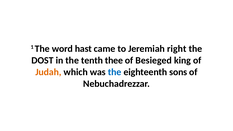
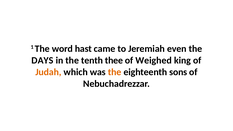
right: right -> even (177, 49)
DOST: DOST -> DAYS (42, 60)
Besieged: Besieged -> Weighed (154, 60)
the colour: blue -> orange (115, 72)
